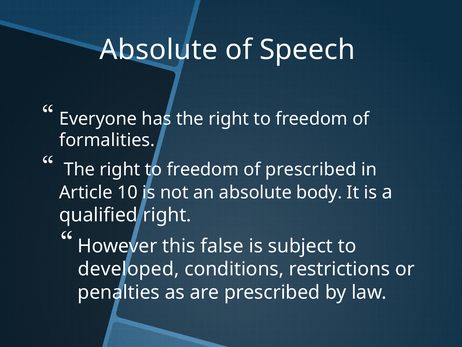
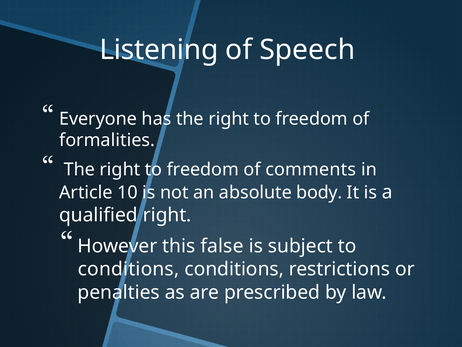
Absolute: Absolute -> Listening (159, 50)
of prescribed: prescribed -> comments (311, 169)
developed: developed -> conditions (129, 269)
